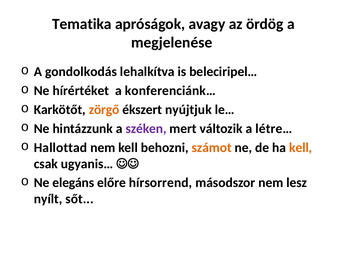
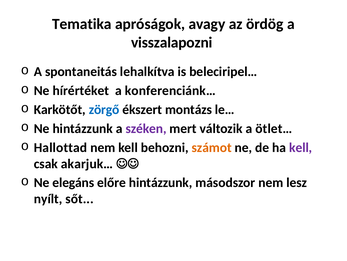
megjelenése: megjelenése -> visszalapozni (172, 42)
gondolkodás: gondolkodás -> spontaneitás (81, 72)
zörgő colour: orange -> blue (104, 109)
nyújtjuk: nyújtjuk -> montázs (189, 109)
létre…: létre… -> ötlet… (274, 128)
kell colour: orange -> purple (301, 147)
ugyanis…: ugyanis… -> akarjuk… (87, 163)
előre hírsorrend: hírsorrend -> hintázzunk (161, 182)
